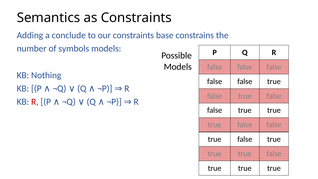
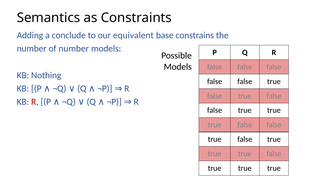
our constraints: constraints -> equivalent (133, 35)
of symbols: symbols -> number (74, 48)
